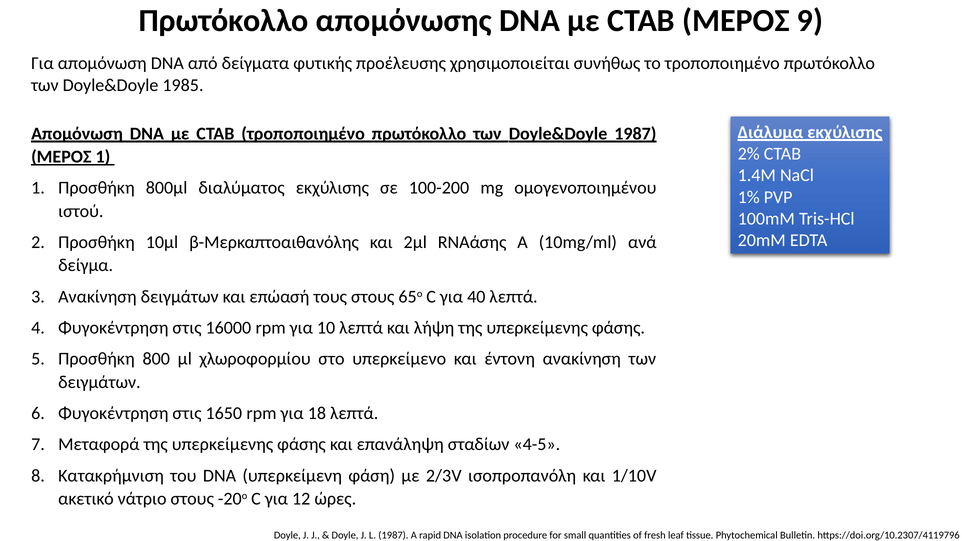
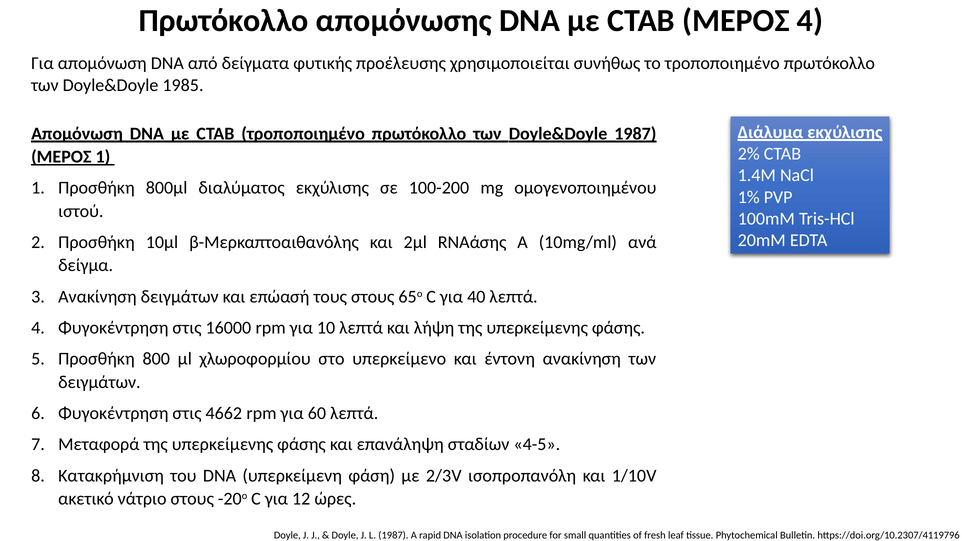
ΜΕΡΟΣ 9: 9 -> 4 (810, 21)
1650: 1650 -> 4662 (224, 413)
18: 18 -> 60 (317, 413)
